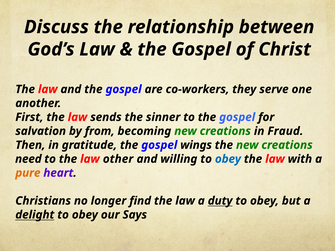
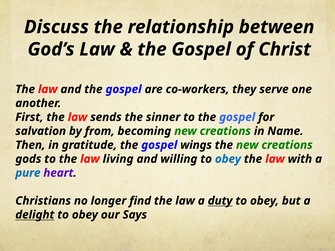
Fraud: Fraud -> Name (285, 131)
need: need -> gods (28, 159)
other: other -> living (118, 159)
pure colour: orange -> blue (28, 173)
